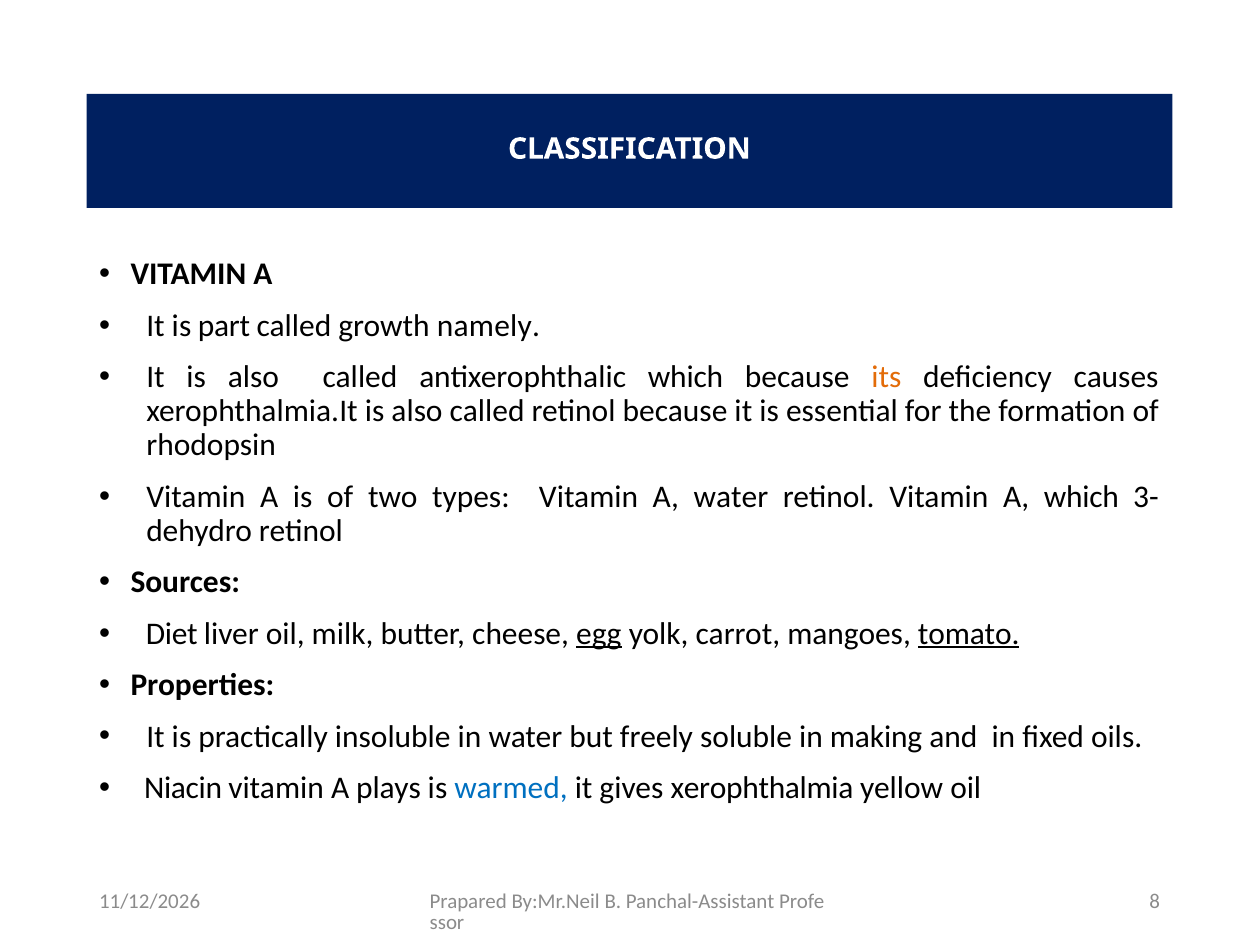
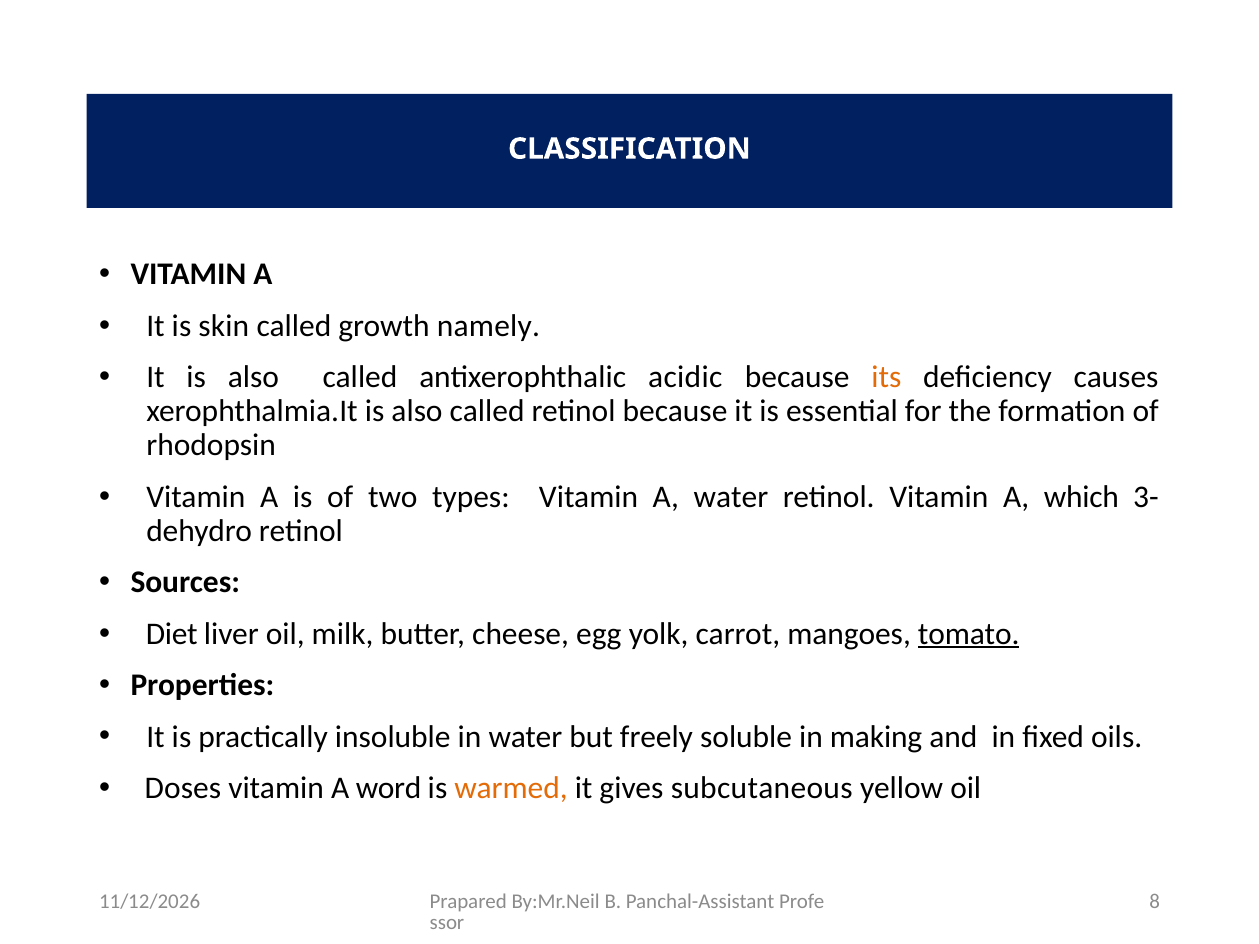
part: part -> skin (224, 326)
antixerophthalic which: which -> acidic (685, 377)
egg underline: present -> none (599, 634)
Niacin: Niacin -> Doses (183, 788)
plays: plays -> word (389, 788)
warmed colour: blue -> orange (511, 788)
xerophthalmia: xerophthalmia -> subcutaneous (762, 788)
